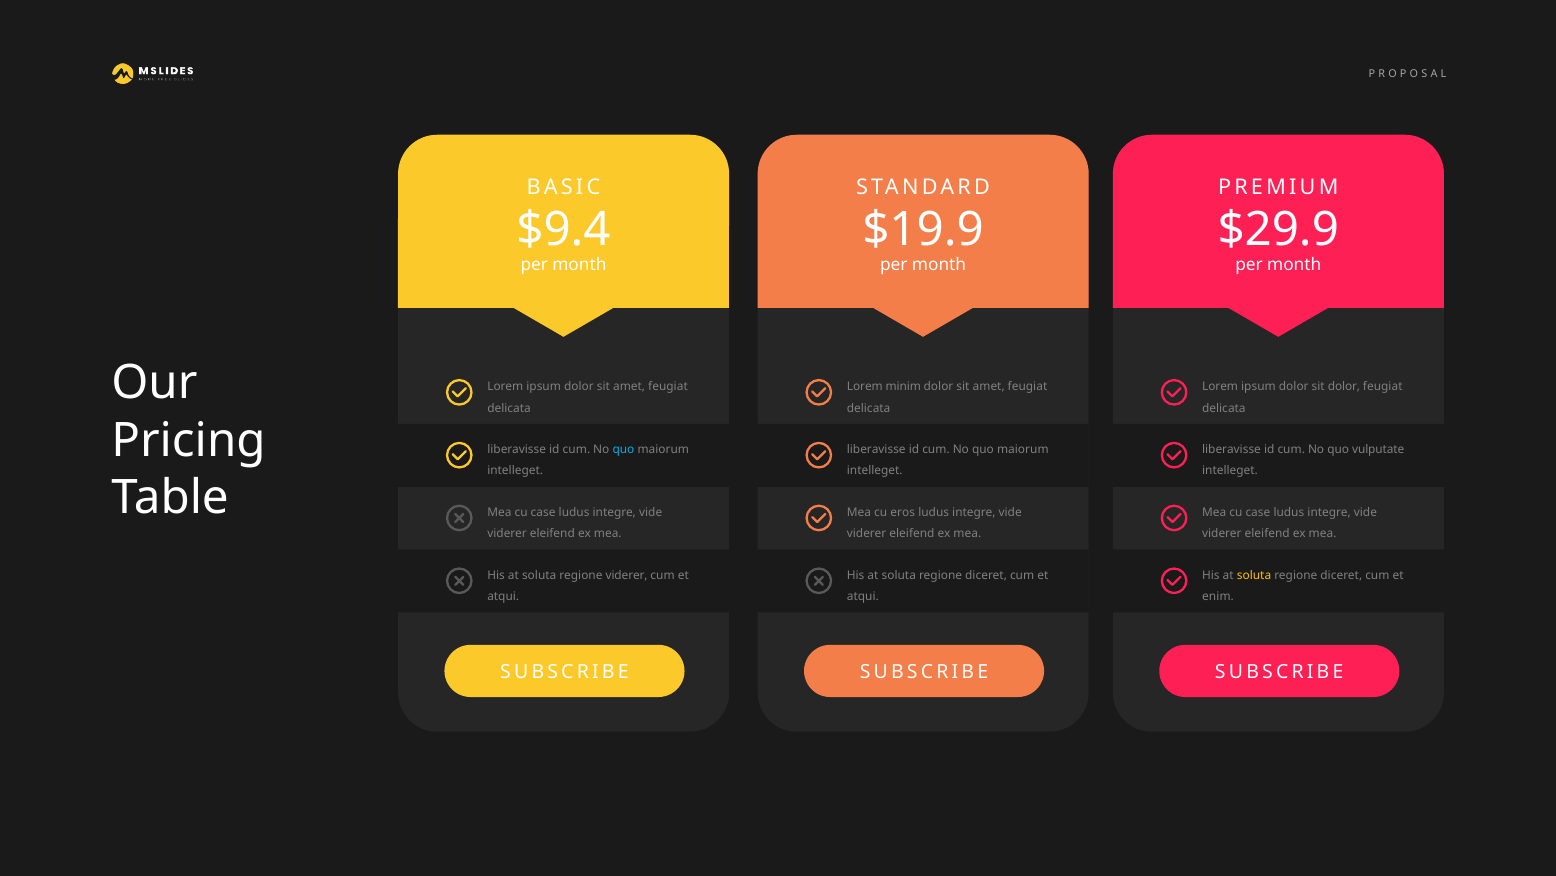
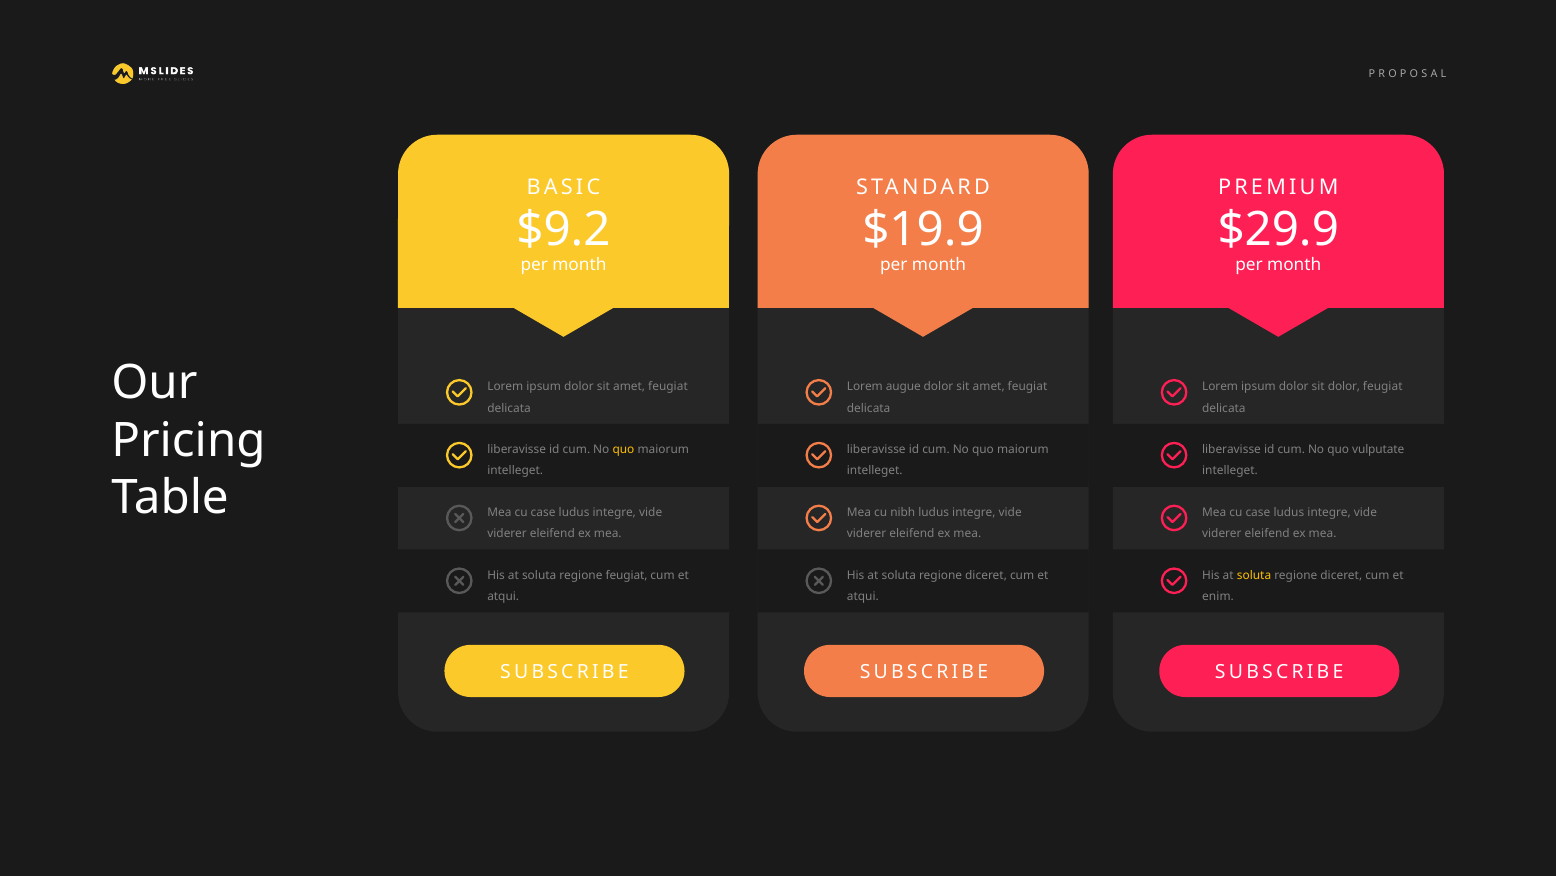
$9.4: $9.4 -> $9.2 (563, 230)
minim: minim -> augue (903, 386)
quo colour: light blue -> yellow (623, 449)
eros: eros -> nibh (903, 512)
regione viderer: viderer -> feugiat (627, 575)
